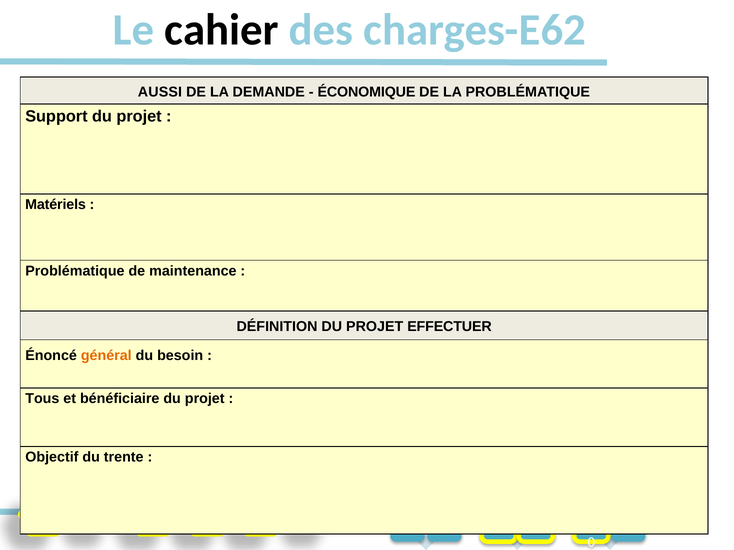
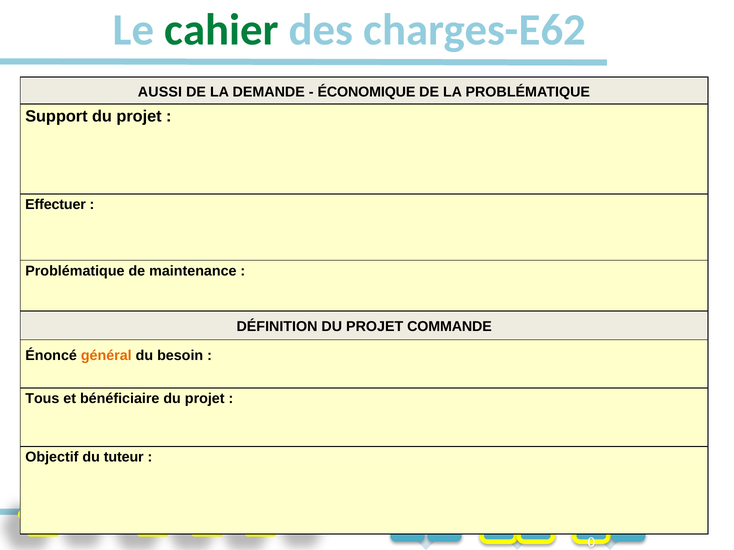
cahier colour: black -> green (222, 30)
Matériels: Matériels -> Effectuer (56, 205)
EFFECTUER: EFFECTUER -> COMMANDE (449, 327)
trente: trente -> tuteur (124, 457)
